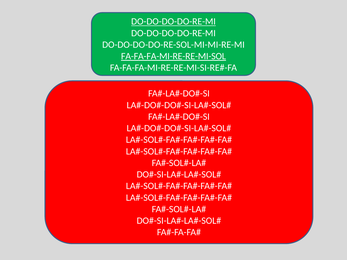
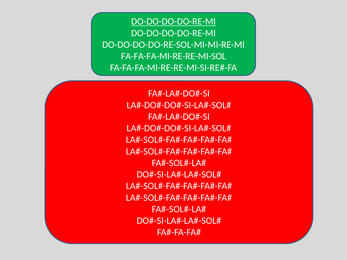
FA-FA-FA-MI-RE-RE-MI-SOL underline: present -> none (174, 56)
